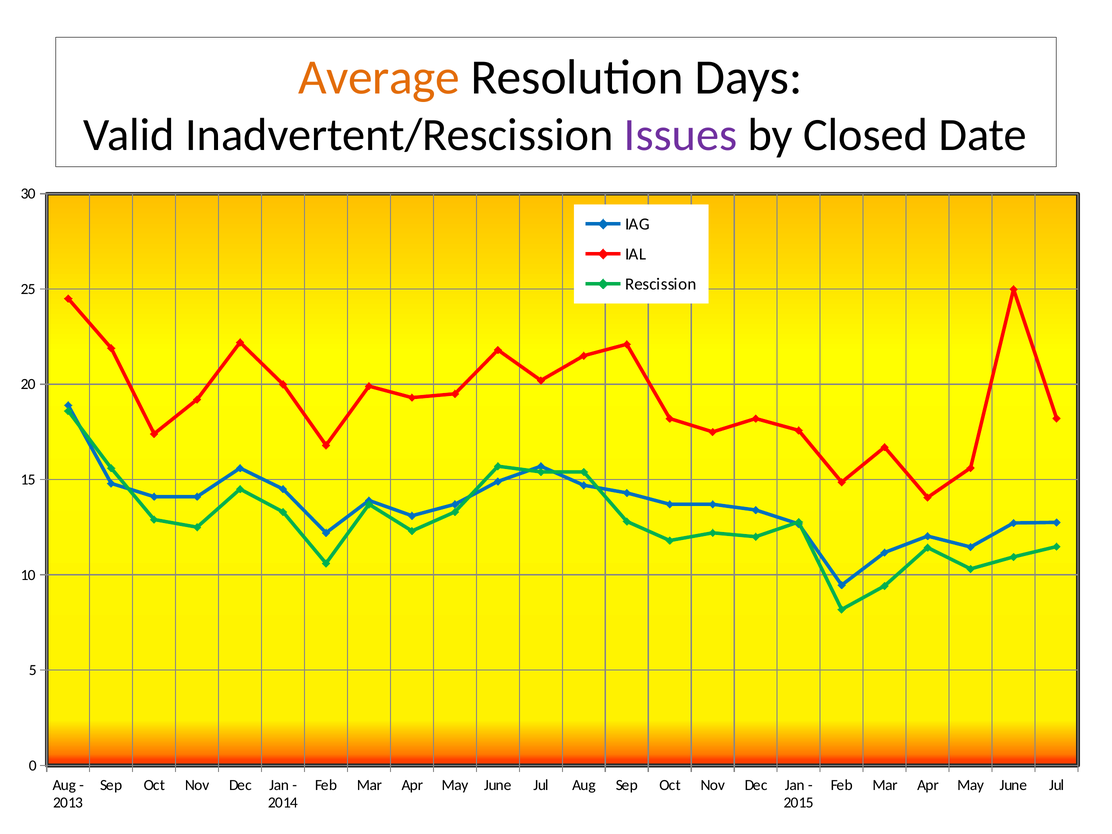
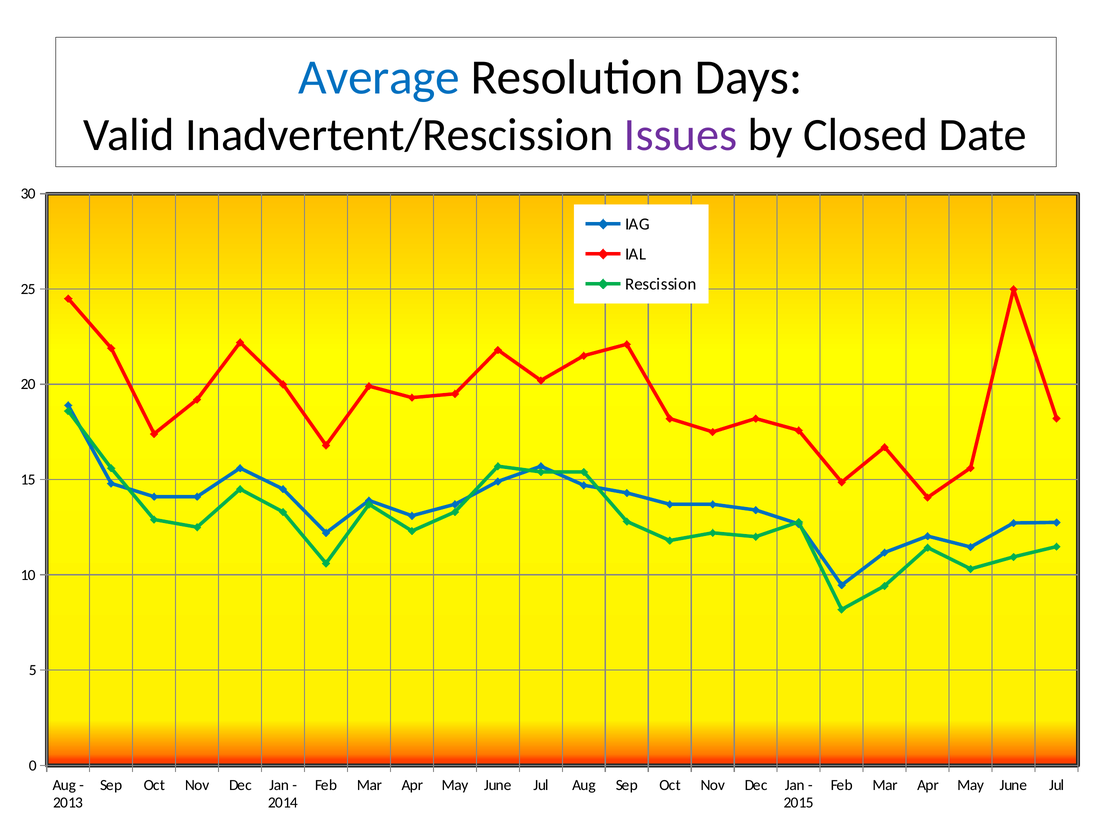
Average colour: orange -> blue (379, 78)
